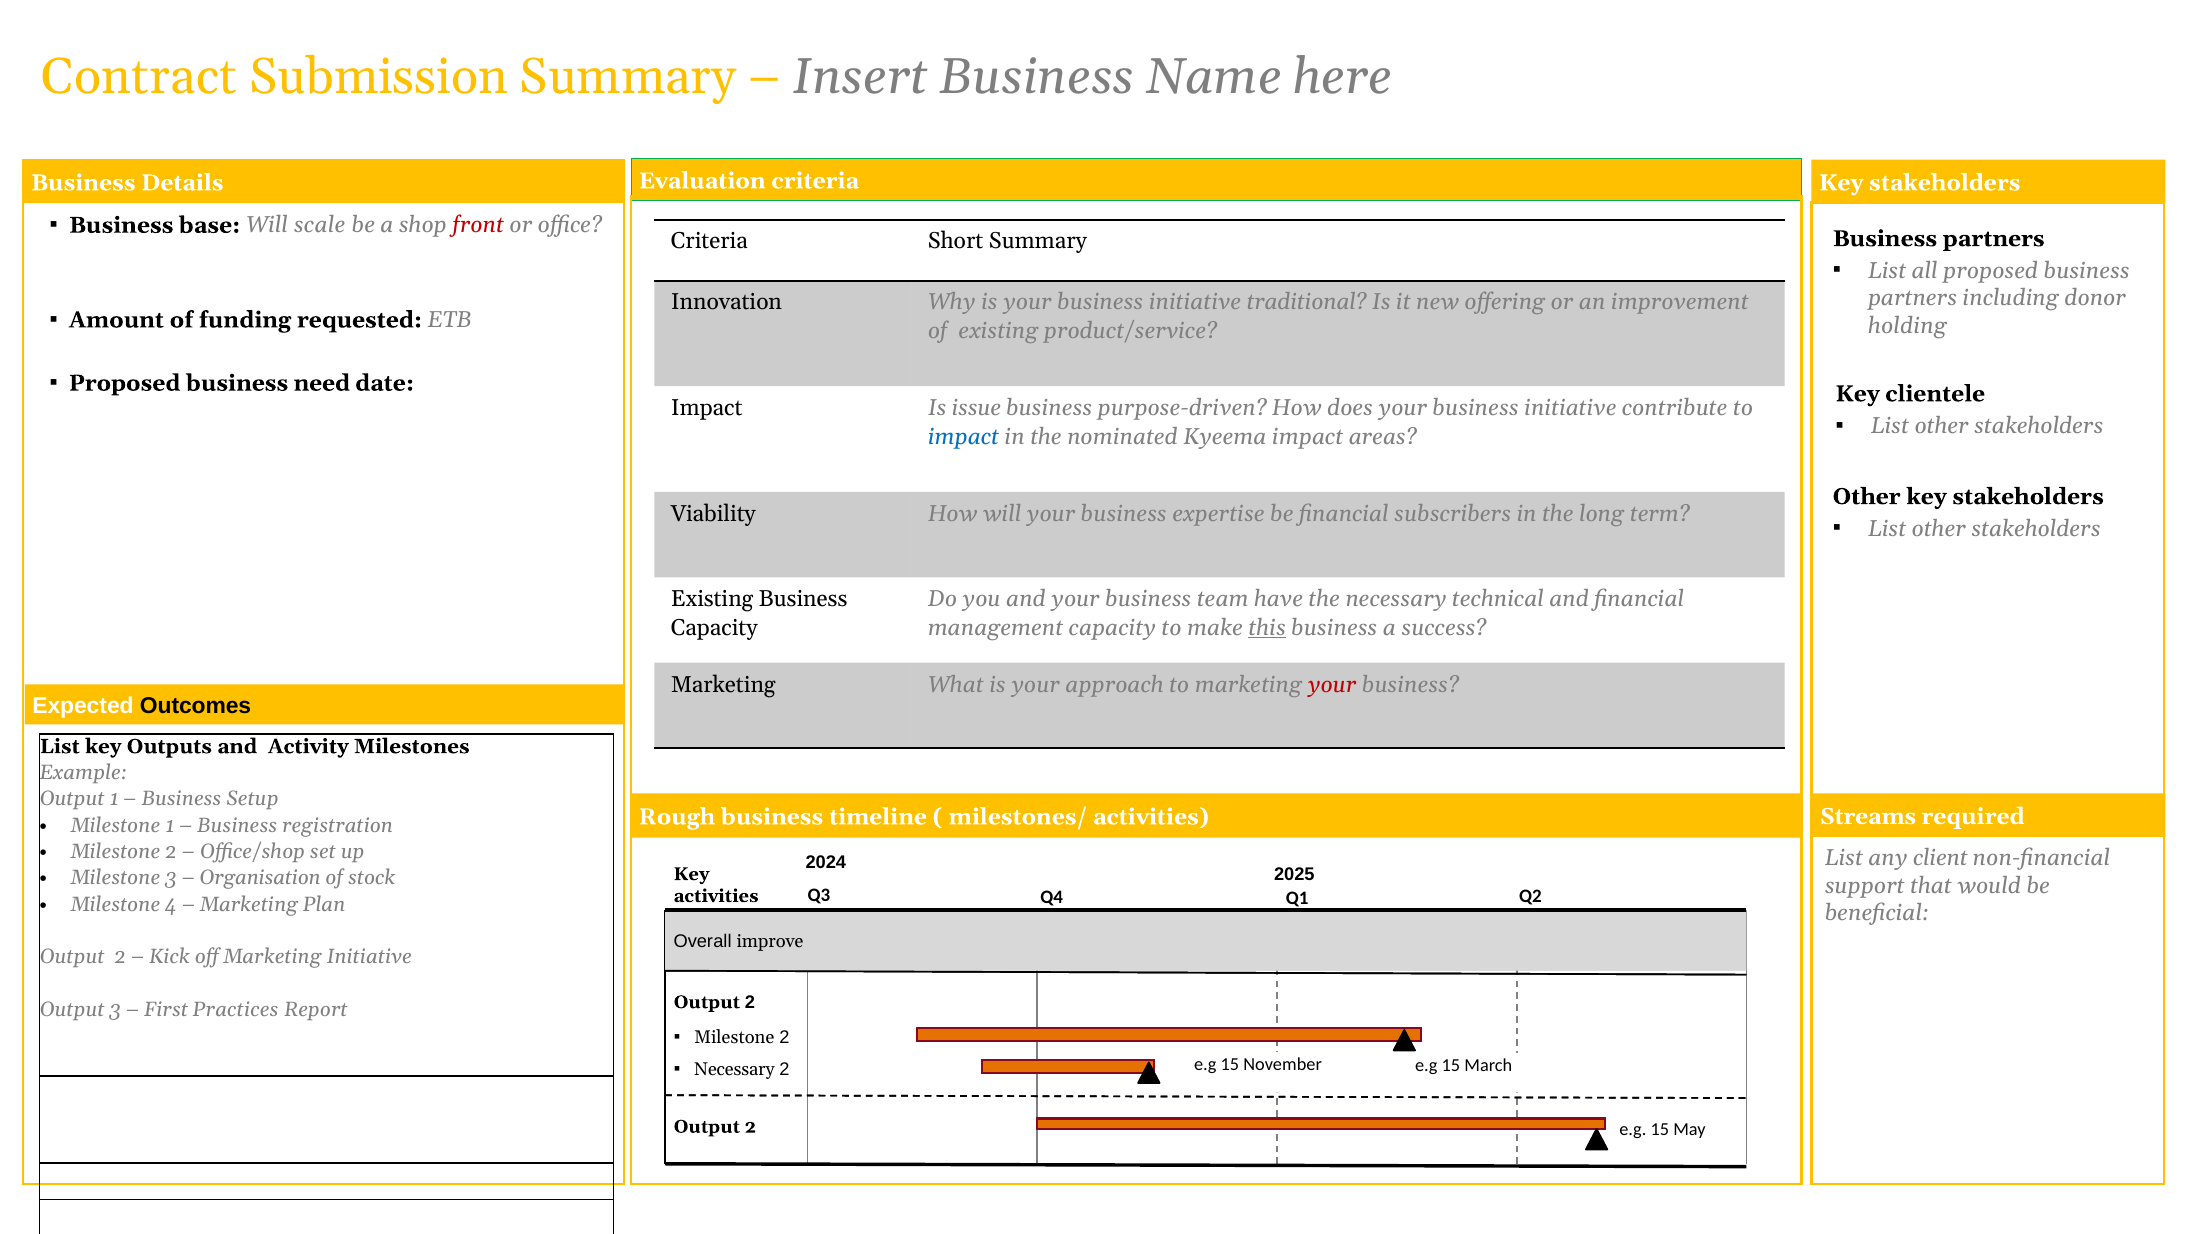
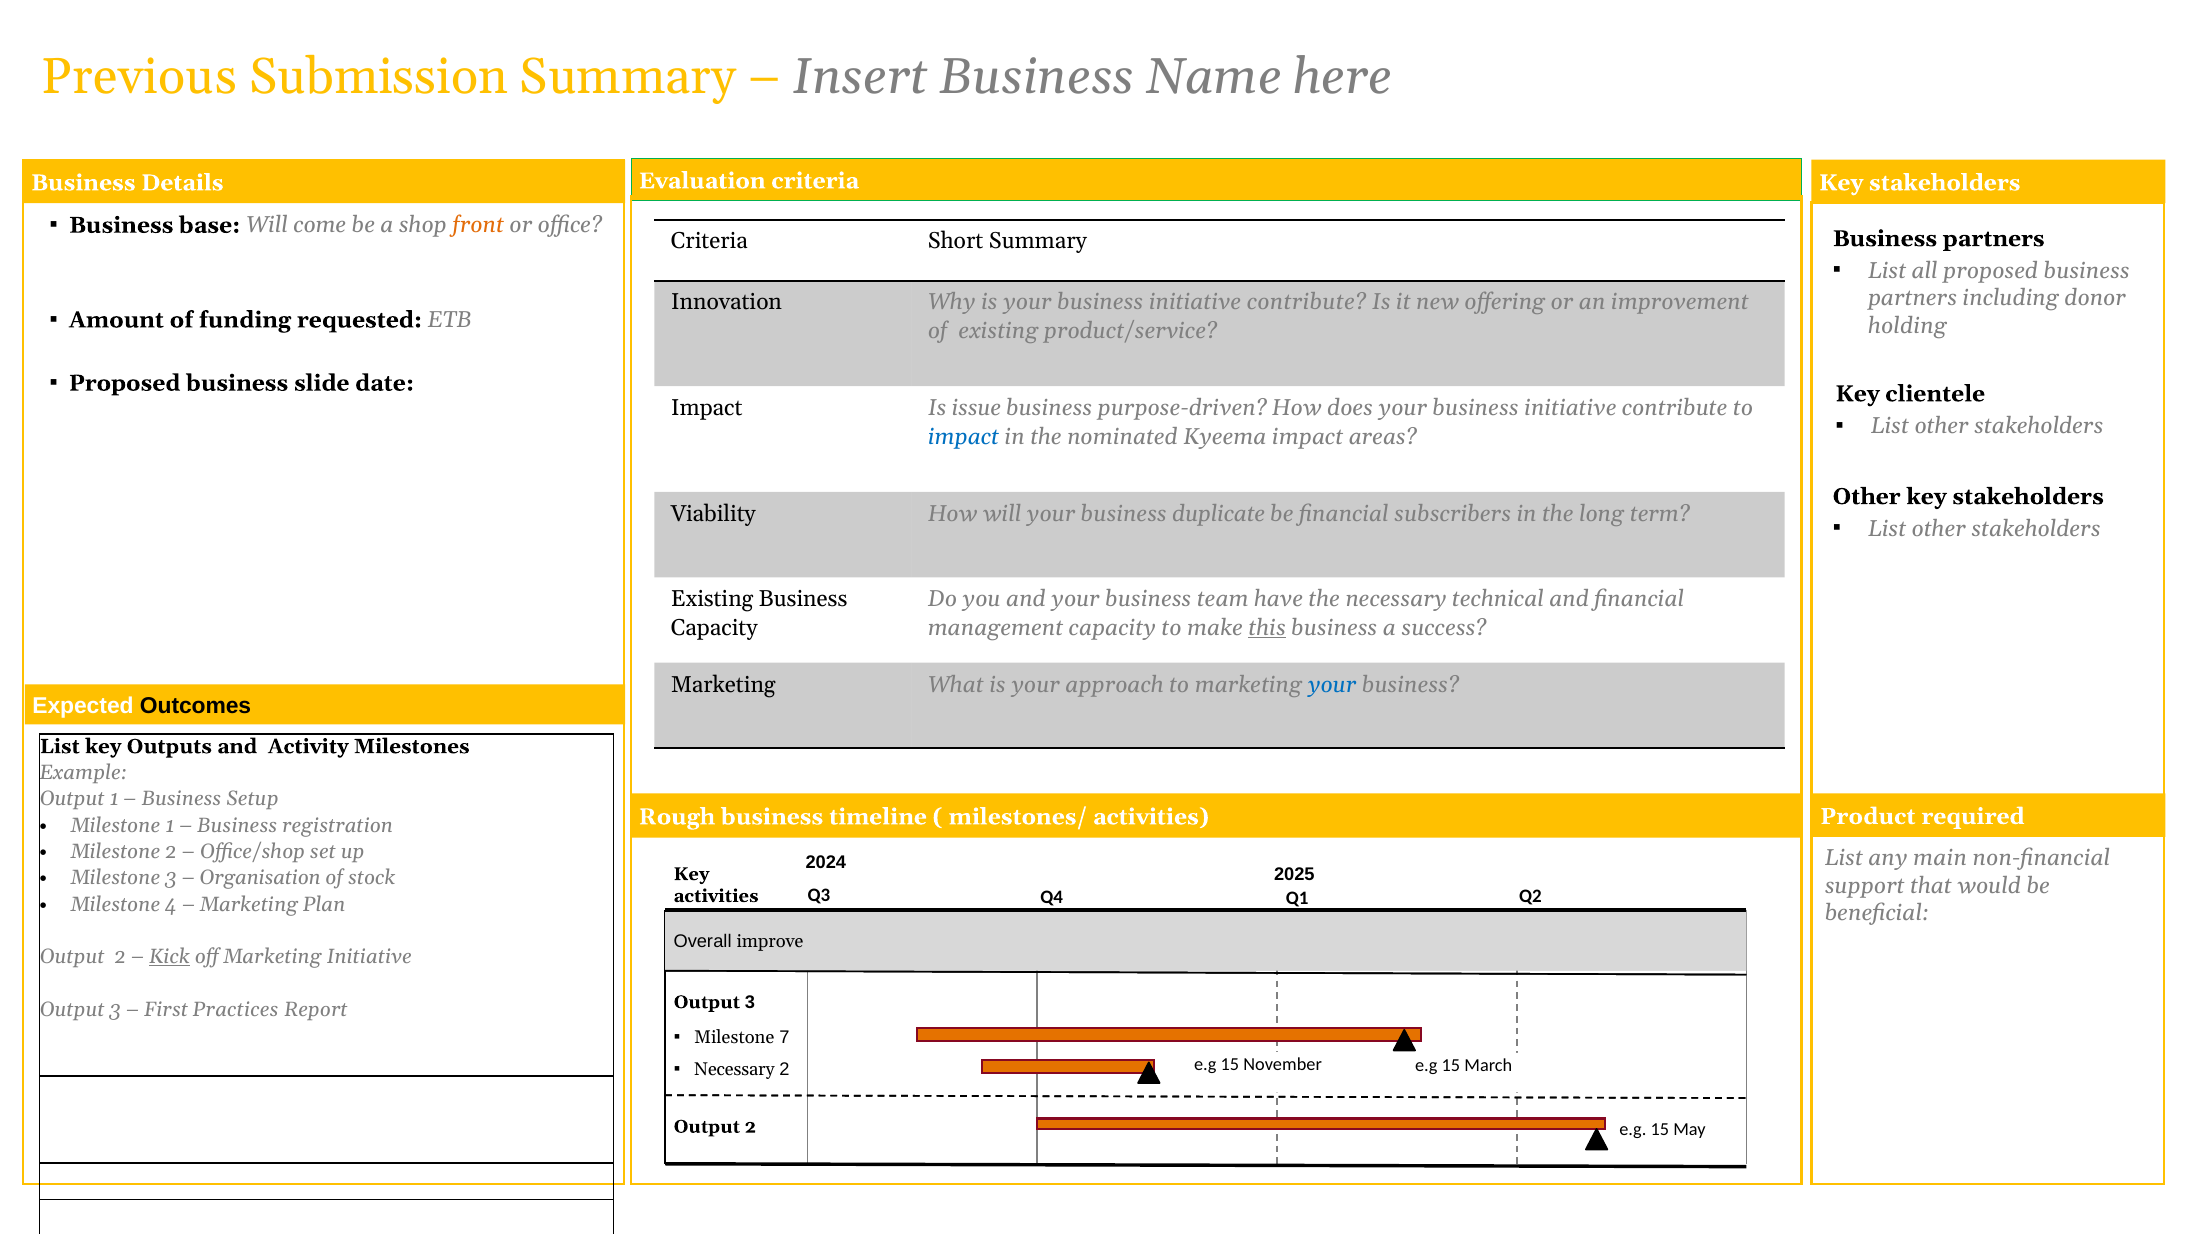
Contract: Contract -> Previous (139, 77)
scale: scale -> come (320, 225)
front colour: red -> orange (478, 225)
traditional: traditional -> contribute (1306, 303)
need: need -> slide (322, 383)
expertise: expertise -> duplicate (1219, 514)
your colour: red -> blue (1332, 685)
Streams: Streams -> Product (1868, 817)
client: client -> main (1940, 859)
Kick underline: none -> present (169, 957)
2: 2 -> 3 (750, 1003)
2: 2 -> 7 (785, 1038)
